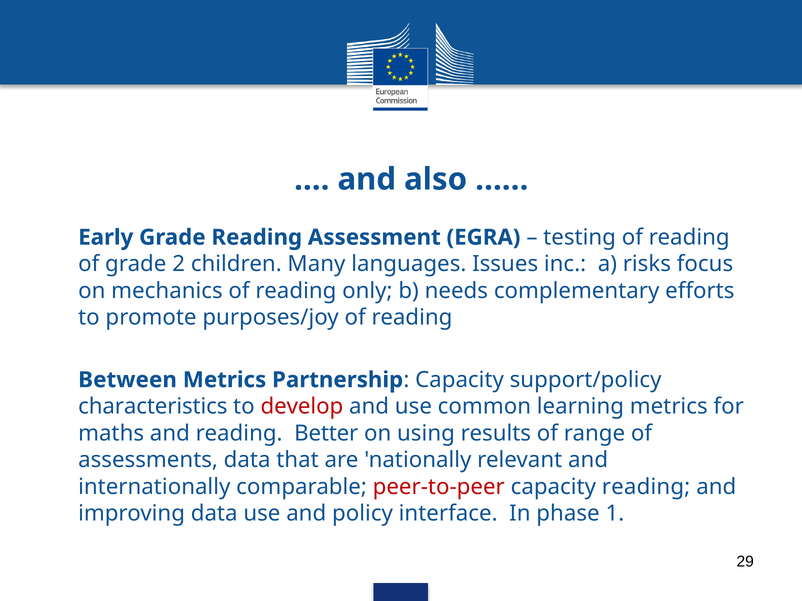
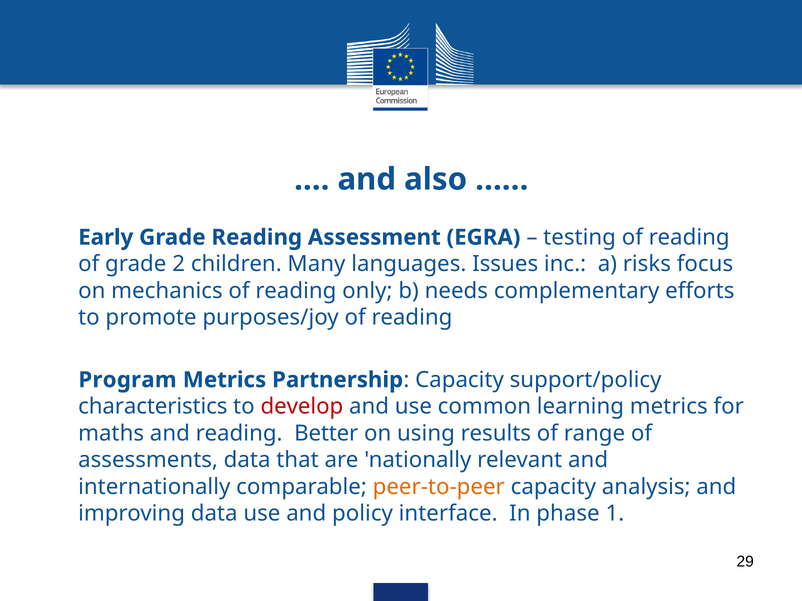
Between: Between -> Program (127, 380)
peer-to-peer colour: red -> orange (439, 487)
capacity reading: reading -> analysis (646, 487)
